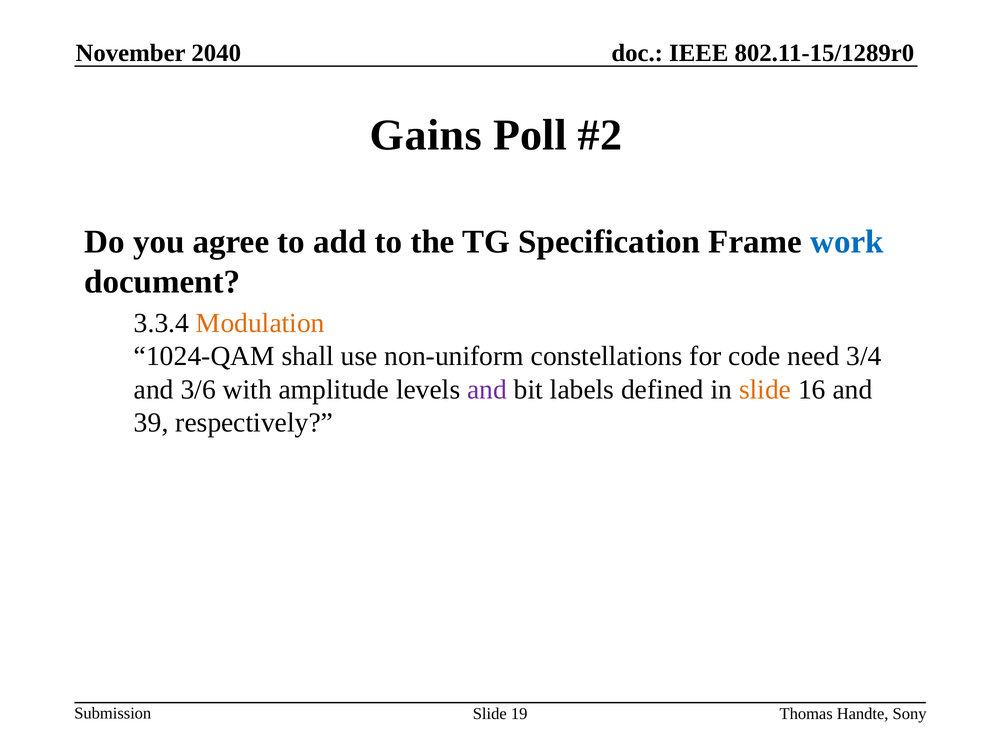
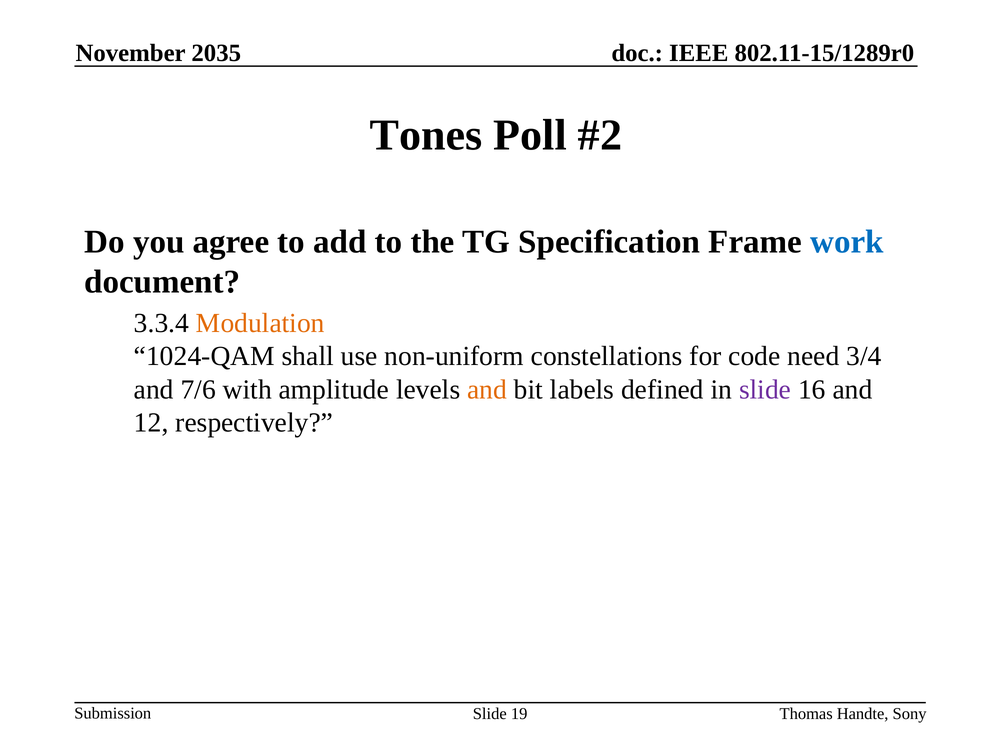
2040: 2040 -> 2035 (216, 53)
Gains: Gains -> Tones (426, 135)
3/6: 3/6 -> 7/6 (198, 389)
and colour: purple -> orange (487, 389)
slide colour: orange -> purple (765, 389)
39: 39 -> 12 (151, 422)
